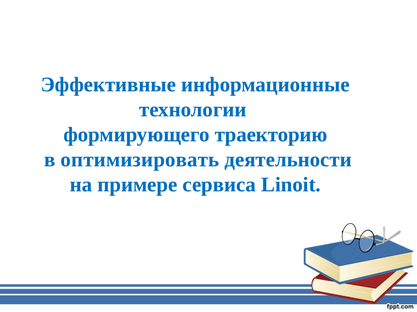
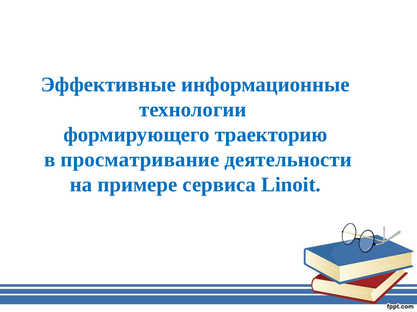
оптимизировать: оптимизировать -> просматривание (140, 160)
